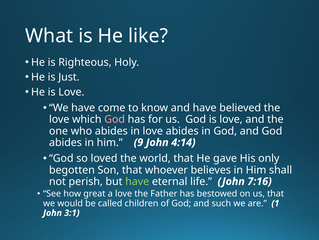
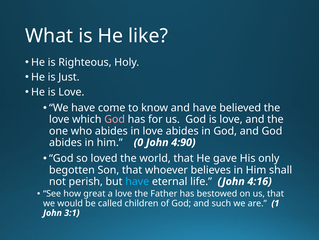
9: 9 -> 0 (138, 142)
4:14: 4:14 -> 4:90 (183, 142)
have colour: light green -> light blue (137, 181)
7:16: 7:16 -> 4:16 (260, 181)
